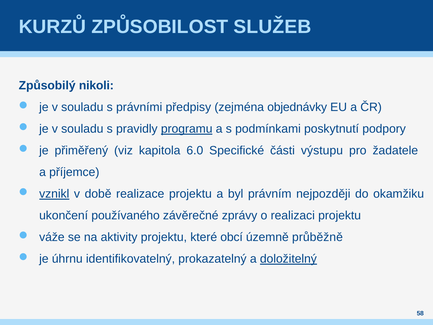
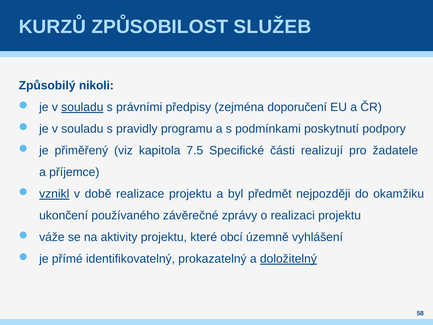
souladu underline: none -> present (82, 107)
objednávky: objednávky -> doporučení (297, 107)
programu underline: present -> none (187, 129)
6.0: 6.0 -> 7.5 (195, 151)
výstupu: výstupu -> realizují (322, 151)
právním: právním -> předmět (270, 194)
průběžně: průběžně -> vyhlášení (318, 237)
úhrnu: úhrnu -> přímé (67, 259)
